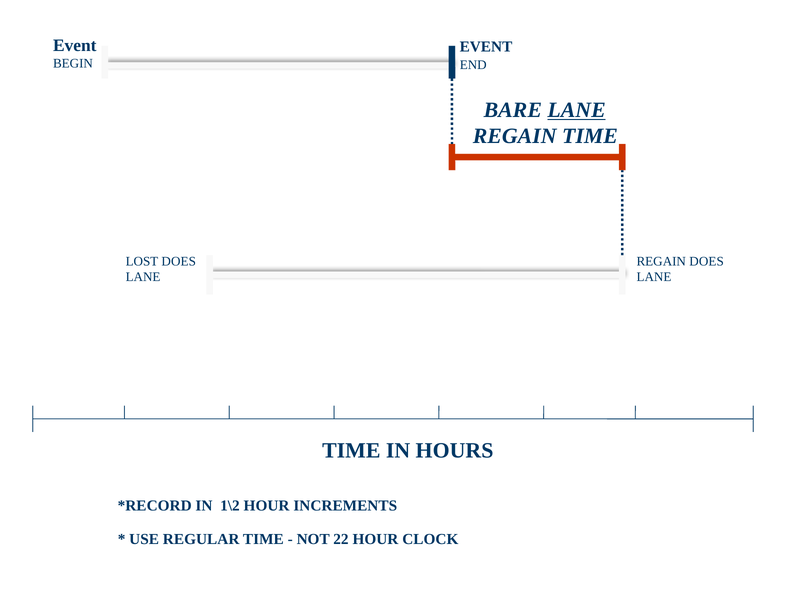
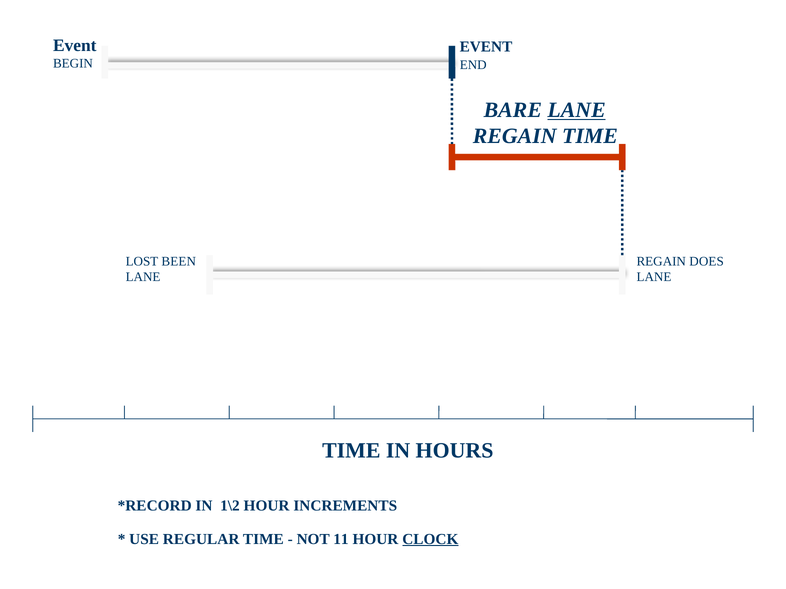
LOST DOES: DOES -> BEEN (179, 261)
22: 22 -> 11 (341, 539)
CLOCK underline: none -> present (430, 539)
